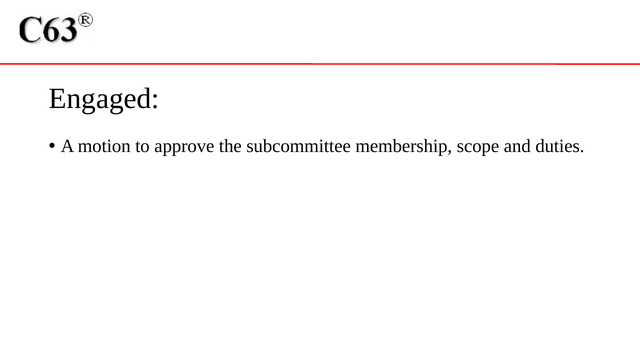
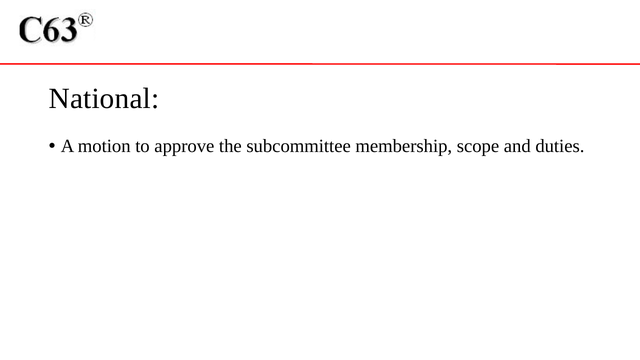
Engaged: Engaged -> National (104, 99)
